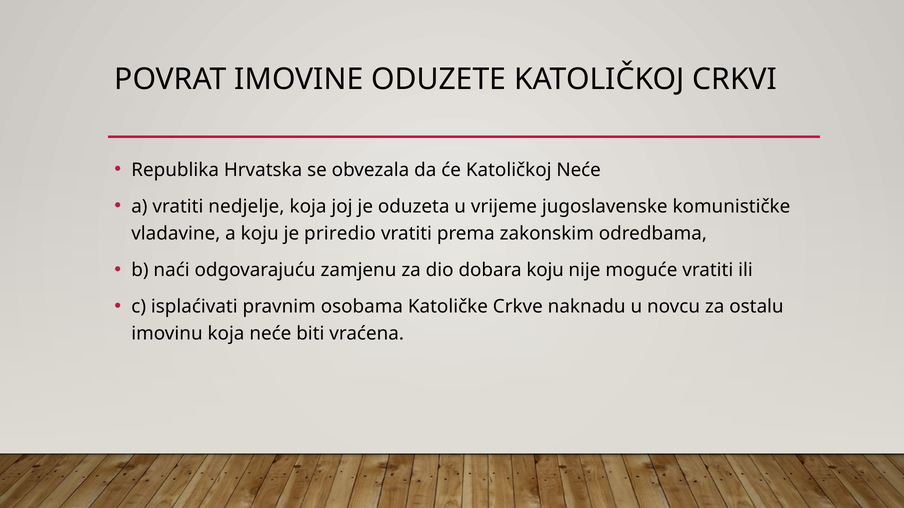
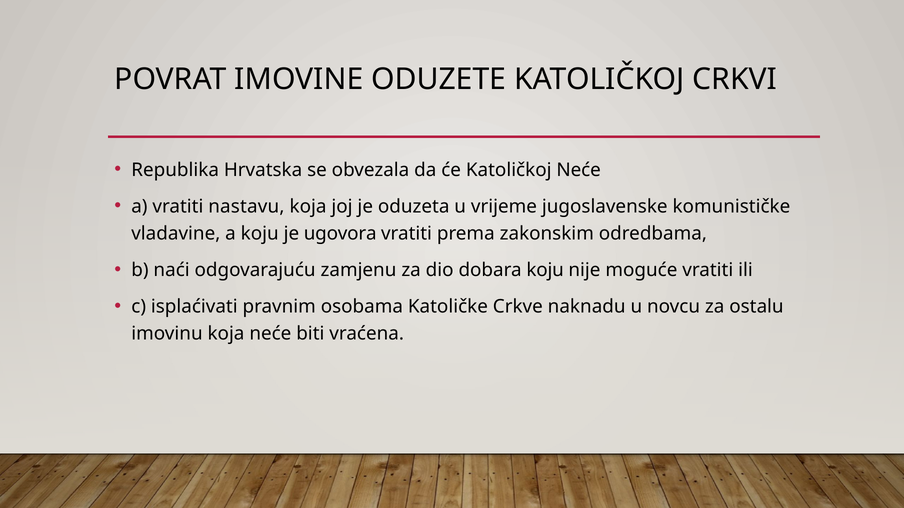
nedjelje: nedjelje -> nastavu (246, 207)
priredio: priredio -> ugovora (340, 234)
